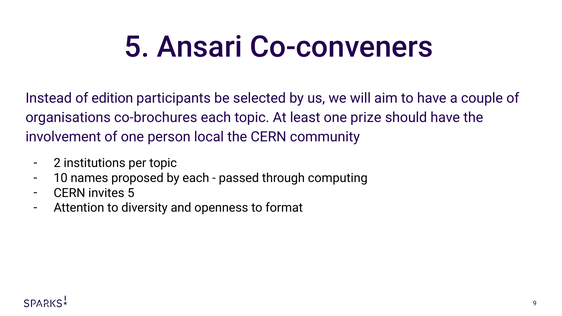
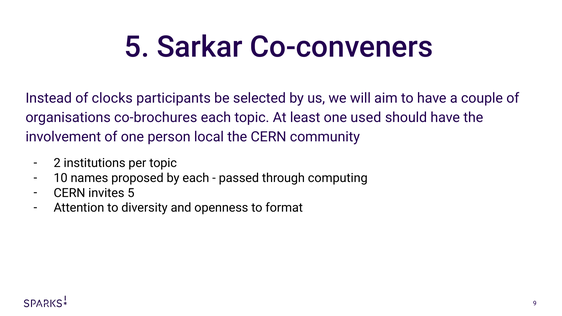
Ansari: Ansari -> Sarkar (200, 47)
edition: edition -> clocks (112, 98)
prize: prize -> used (366, 118)
